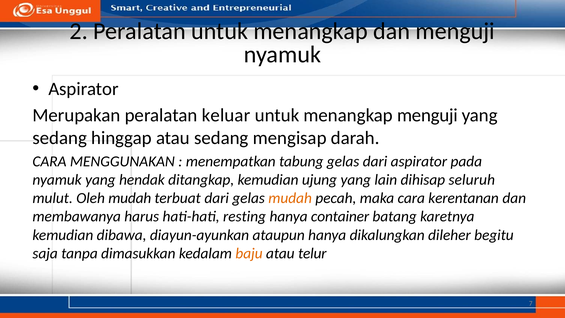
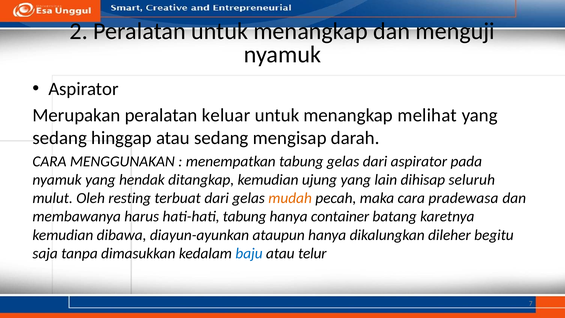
menangkap menguji: menguji -> melihat (427, 115)
Oleh mudah: mudah -> resting (130, 198)
kerentanan: kerentanan -> pradewasa (463, 198)
hati-hati resting: resting -> tabung (245, 216)
baju colour: orange -> blue (249, 253)
